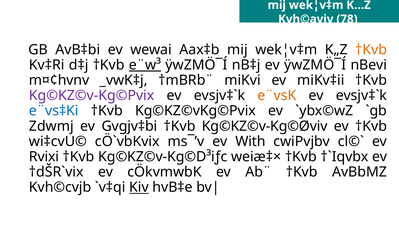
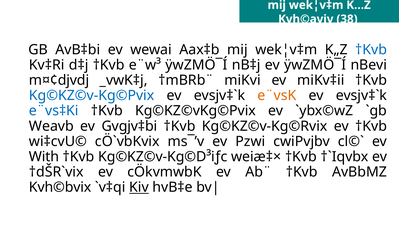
78: 78 -> 38 (347, 19)
†Kvb colour: orange -> blue (371, 49)
e¨w³ underline: present -> none (145, 65)
m¤¢hvnv: m¤¢hvnv -> m¤¢djvdj (59, 80)
Kg©KZ©v-Kg©Pvix colour: purple -> blue (92, 95)
Zdwmj: Zdwmj -> Weavb (51, 126)
Kg©KZ©v-Kg©Øviv: Kg©KZ©v-Kg©Øviv -> Kg©KZ©v-Kg©Rvix (265, 126)
With: With -> Pzwi (250, 141)
Rvixi: Rvixi -> With (44, 156)
Kvh©cvjb: Kvh©cvjb -> Kvh©bvix (60, 187)
